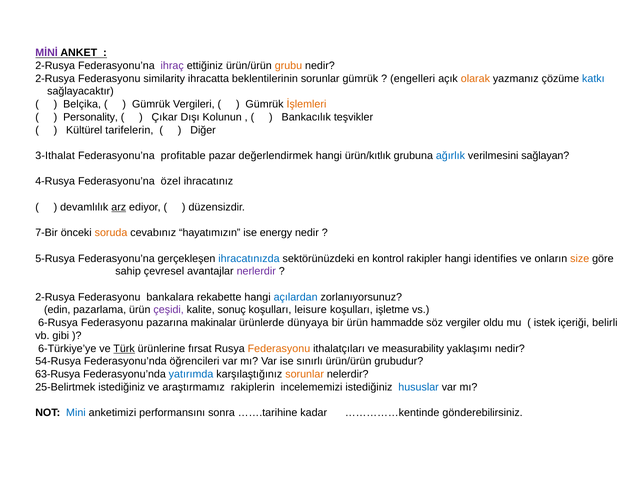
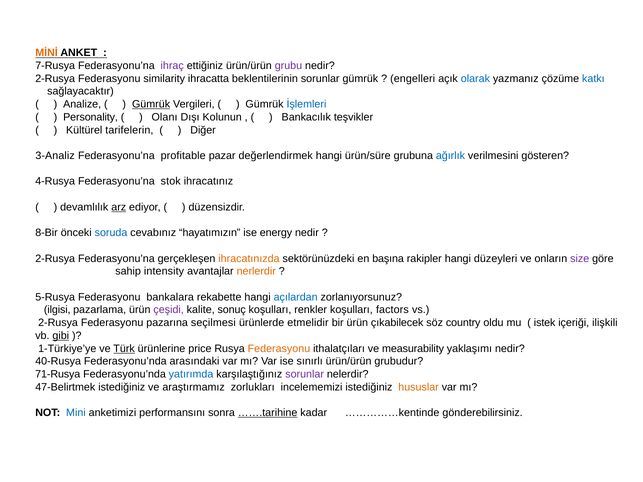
MİNİ colour: purple -> orange (47, 53)
2-Rusya: 2-Rusya -> 7-Rusya (55, 66)
grubu colour: orange -> purple (288, 66)
olarak colour: orange -> blue (475, 79)
Belçika: Belçika -> Analize (82, 104)
Gümrük underline: none -> present (151, 104)
İşlemleri colour: orange -> blue (306, 104)
Çıkar: Çıkar -> Olanı (165, 117)
3-Ithalat: 3-Ithalat -> 3-Analiz (55, 156)
ürün/kıtlık: ürün/kıtlık -> ürün/süre (368, 156)
sağlayan: sağlayan -> gösteren (545, 156)
özel: özel -> stok (171, 182)
7-Bir: 7-Bir -> 8-Bir (47, 233)
soruda colour: orange -> blue (111, 233)
5-Rusya: 5-Rusya -> 2-Rusya (55, 259)
ihracatınızda colour: blue -> orange (249, 259)
kontrol: kontrol -> başına (388, 259)
identifies: identifies -> düzeyleri (496, 259)
size colour: orange -> purple (580, 259)
çevresel: çevresel -> intensity (164, 272)
nerlerdir colour: purple -> orange (256, 272)
2-Rusya: 2-Rusya -> 5-Rusya (55, 297)
edin: edin -> ilgisi (57, 310)
leisure: leisure -> renkler (311, 310)
işletme: işletme -> factors (392, 310)
6-Rusya: 6-Rusya -> 2-Rusya (58, 323)
makinalar: makinalar -> seçilmesi (213, 323)
dünyaya: dünyaya -> etmelidir (308, 323)
hammadde: hammadde -> çıkabilecek (397, 323)
vergiler: vergiler -> country (463, 323)
belirli: belirli -> ilişkili (605, 323)
gibi underline: none -> present (61, 336)
6-Türkiye’ye: 6-Türkiye’ye -> 1-Türkiye’ye (67, 349)
fırsat: fırsat -> price (200, 349)
54-Rusya: 54-Rusya -> 40-Rusya (58, 362)
öğrencileri: öğrencileri -> arasındaki (195, 362)
63-Rusya: 63-Rusya -> 71-Rusya (58, 374)
sorunlar colour: orange -> purple (305, 374)
25-Belirtmek: 25-Belirtmek -> 47-Belirtmek (65, 387)
rakiplerin: rakiplerin -> zorlukları (253, 387)
hususlar colour: blue -> orange (419, 387)
…….tarihine underline: none -> present (268, 413)
